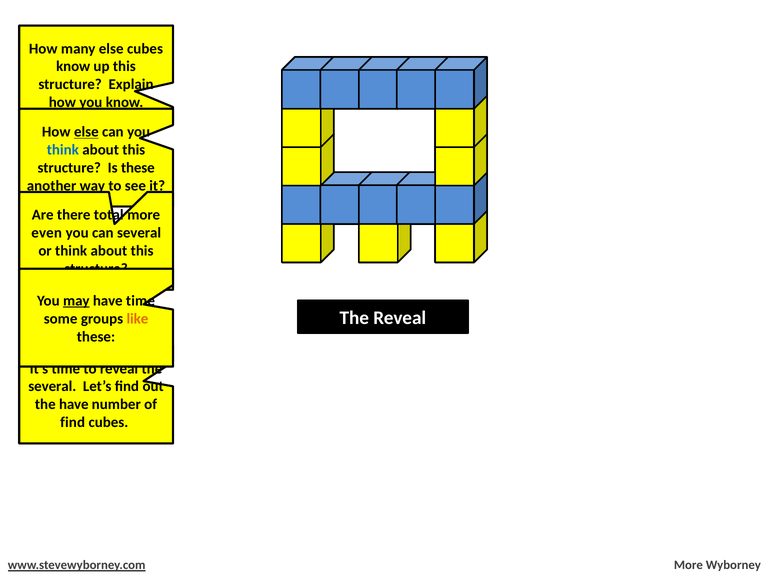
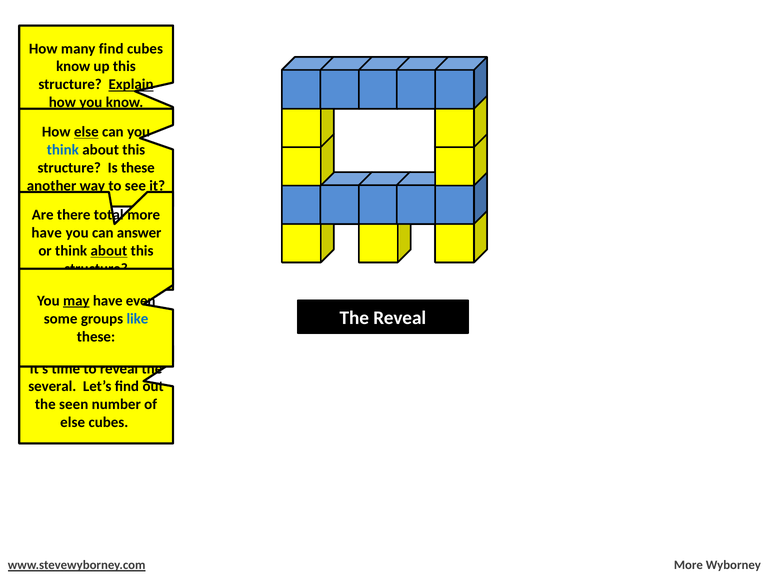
many else: else -> find (111, 49)
Explain underline: none -> present (131, 85)
even: even -> have (47, 233)
can several: several -> answer (139, 233)
about underline: none -> present (109, 251)
have time: time -> even (141, 301)
like colour: orange -> blue (137, 319)
the have: have -> seen (74, 405)
find: find -> else (73, 423)
